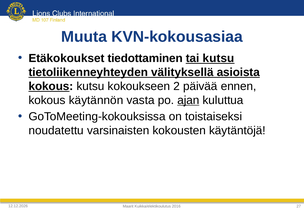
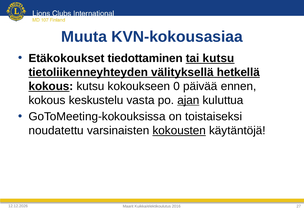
asioista: asioista -> hetkellä (238, 72)
2: 2 -> 0 (177, 86)
käytännön: käytännön -> keskustelu (96, 100)
kokousten underline: none -> present (179, 131)
